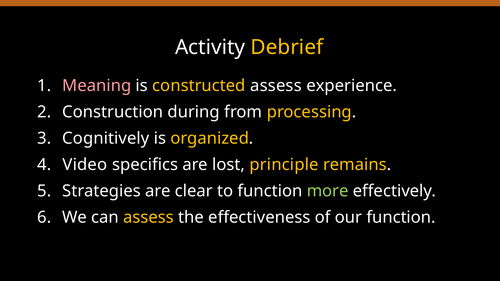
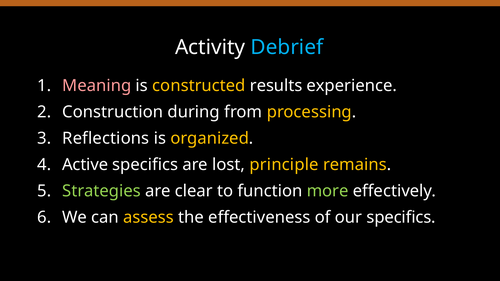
Debrief colour: yellow -> light blue (287, 47)
constructed assess: assess -> results (276, 86)
Cognitively: Cognitively -> Reflections (106, 138)
Video: Video -> Active (85, 165)
Strategies colour: white -> light green (102, 191)
our function: function -> specifics (401, 217)
